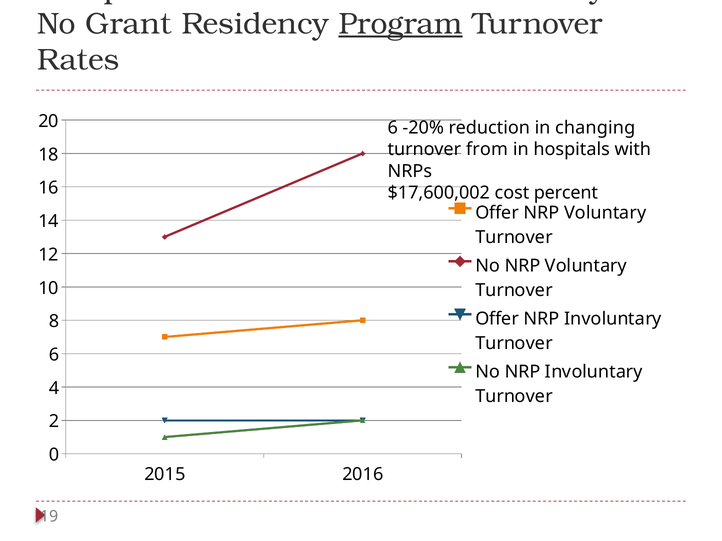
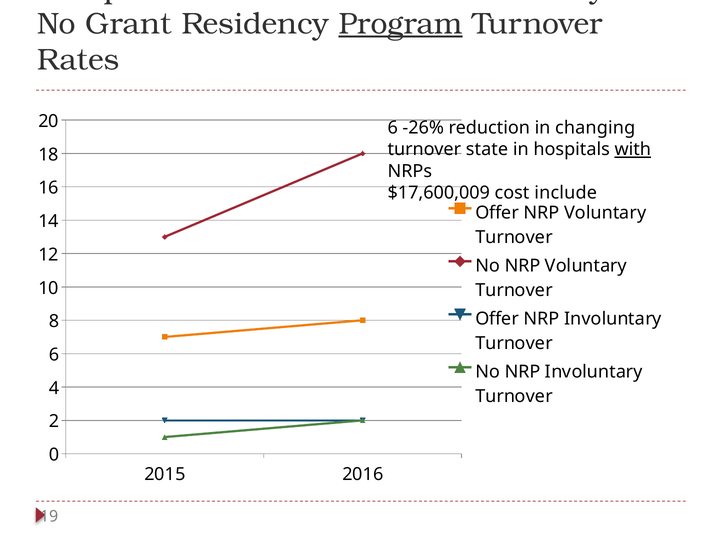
-20%: -20% -> -26% (423, 128)
from: from -> state (487, 150)
with underline: none -> present (633, 150)
$17,600,002: $17,600,002 -> $17,600,009 (439, 193)
percent: percent -> include (566, 193)
